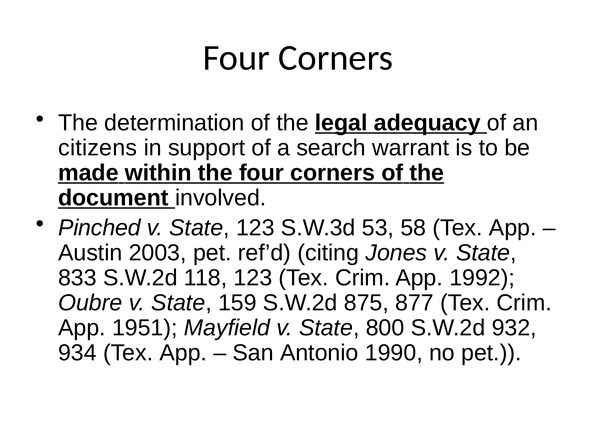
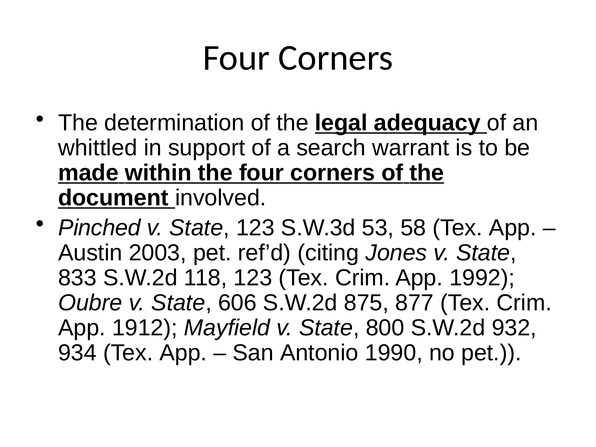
citizens: citizens -> whittled (98, 148)
159: 159 -> 606 (237, 303)
1951: 1951 -> 1912 (145, 328)
